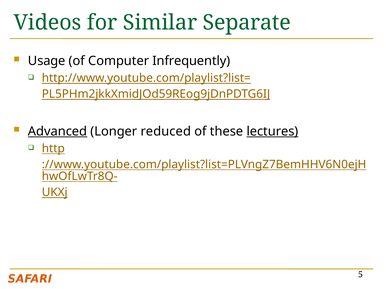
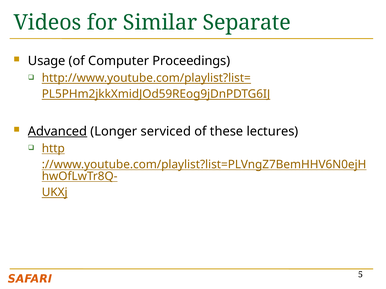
Infrequently: Infrequently -> Proceedings (191, 61)
reduced: reduced -> serviced (166, 132)
lectures underline: present -> none (272, 132)
